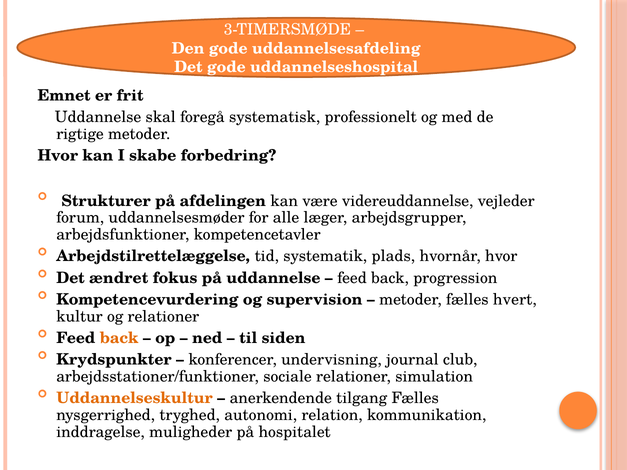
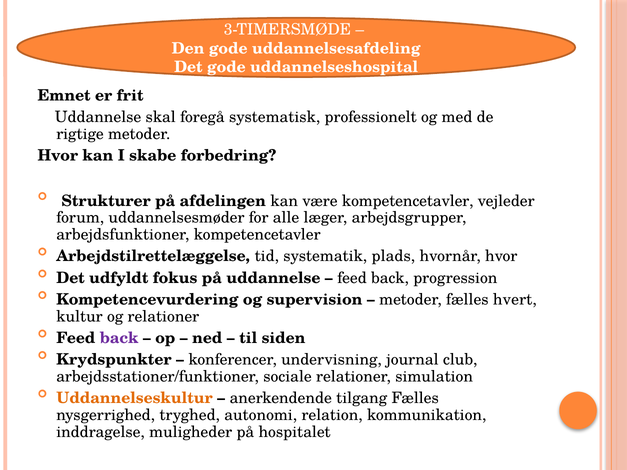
være videreuddannelse: videreuddannelse -> kompetencetavler (408, 201)
ændret: ændret -> udfyldt (119, 278)
back colour: orange -> purple (119, 338)
